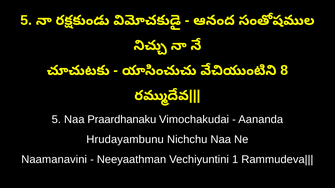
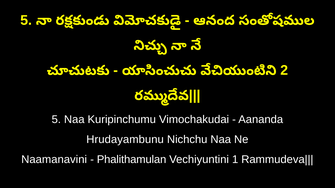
8: 8 -> 2 (284, 70)
Praardhanaku: Praardhanaku -> Kuripinchumu (122, 120)
Neeyaathman: Neeyaathman -> Phalithamulan (132, 160)
